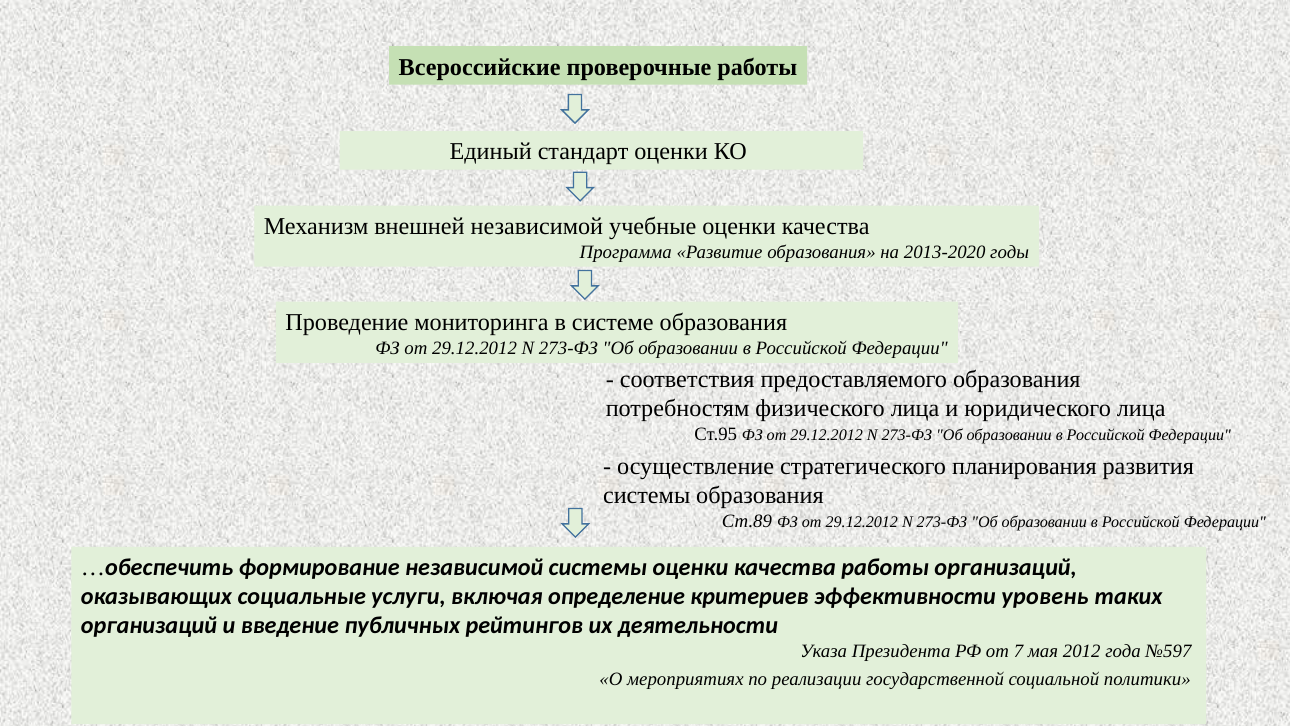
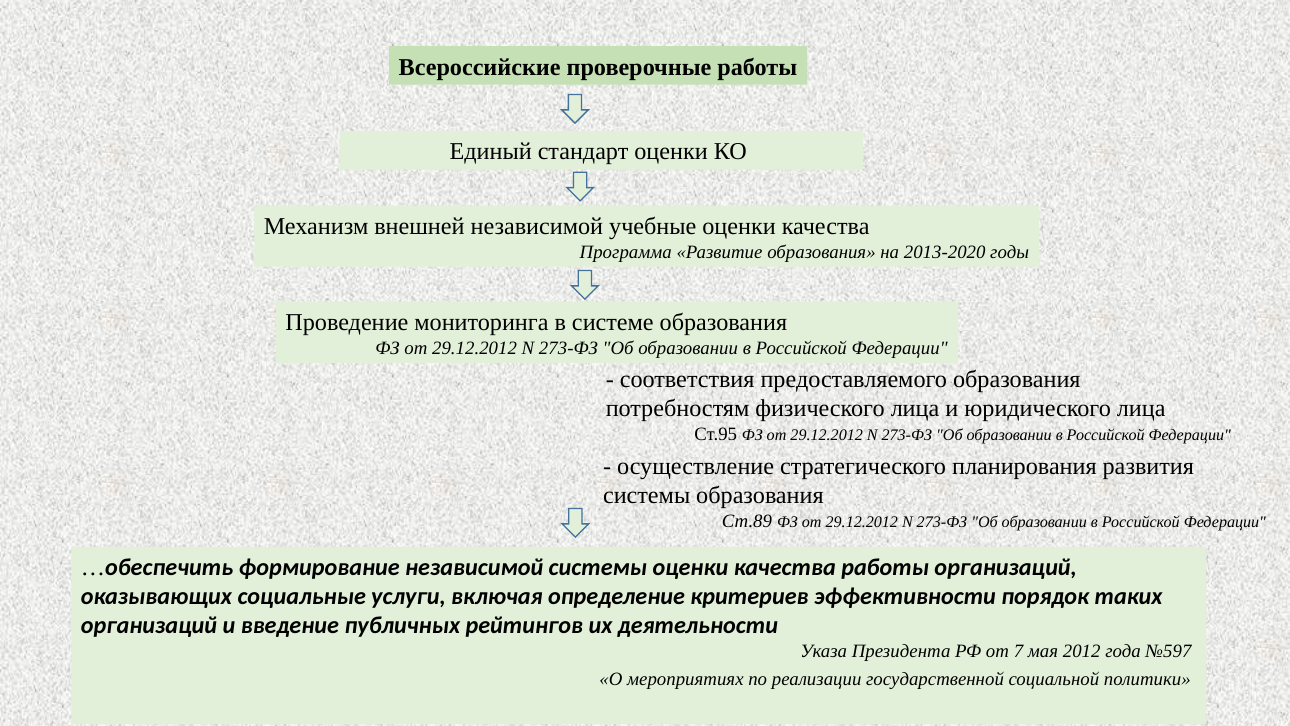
уровень: уровень -> порядок (1045, 597)
